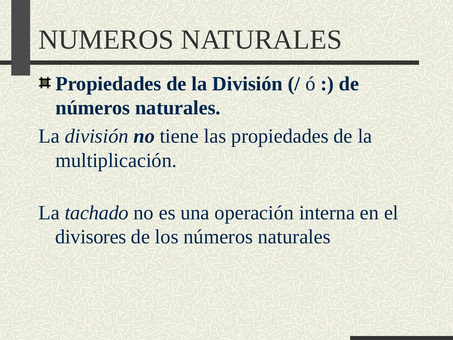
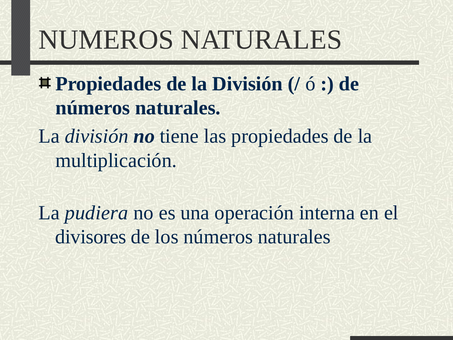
tachado: tachado -> pudiera (97, 213)
